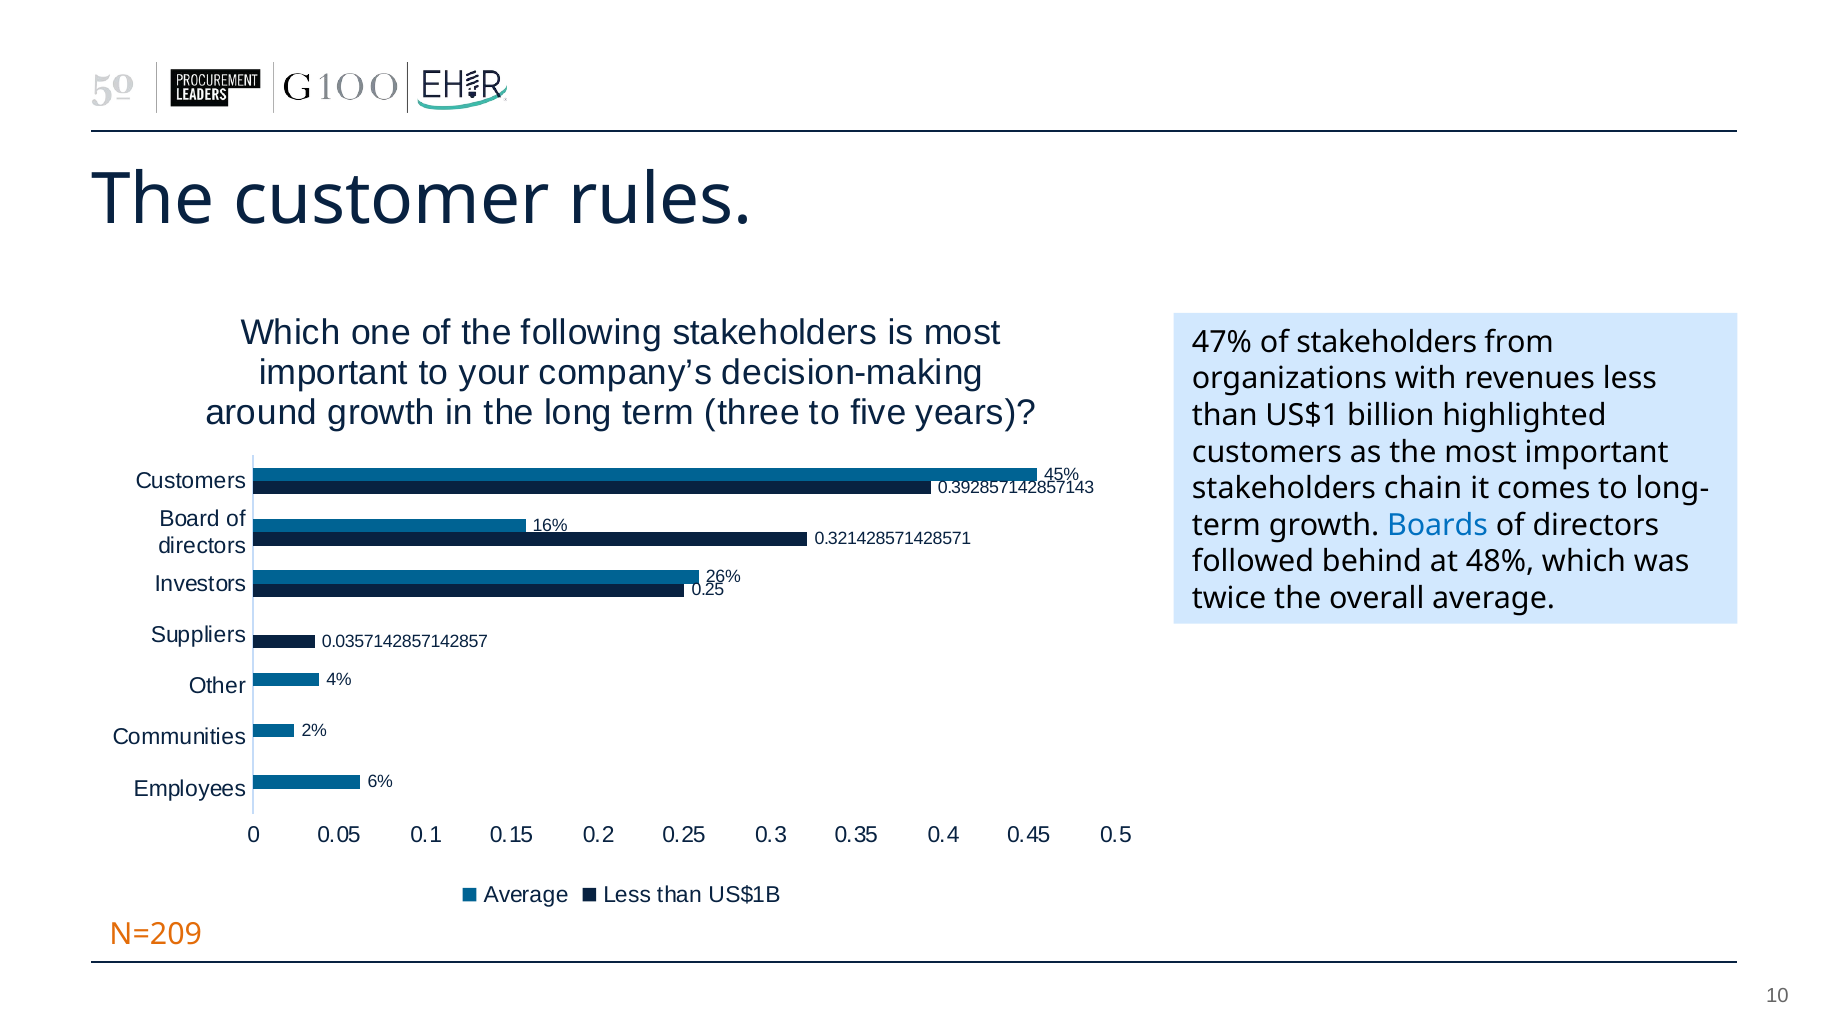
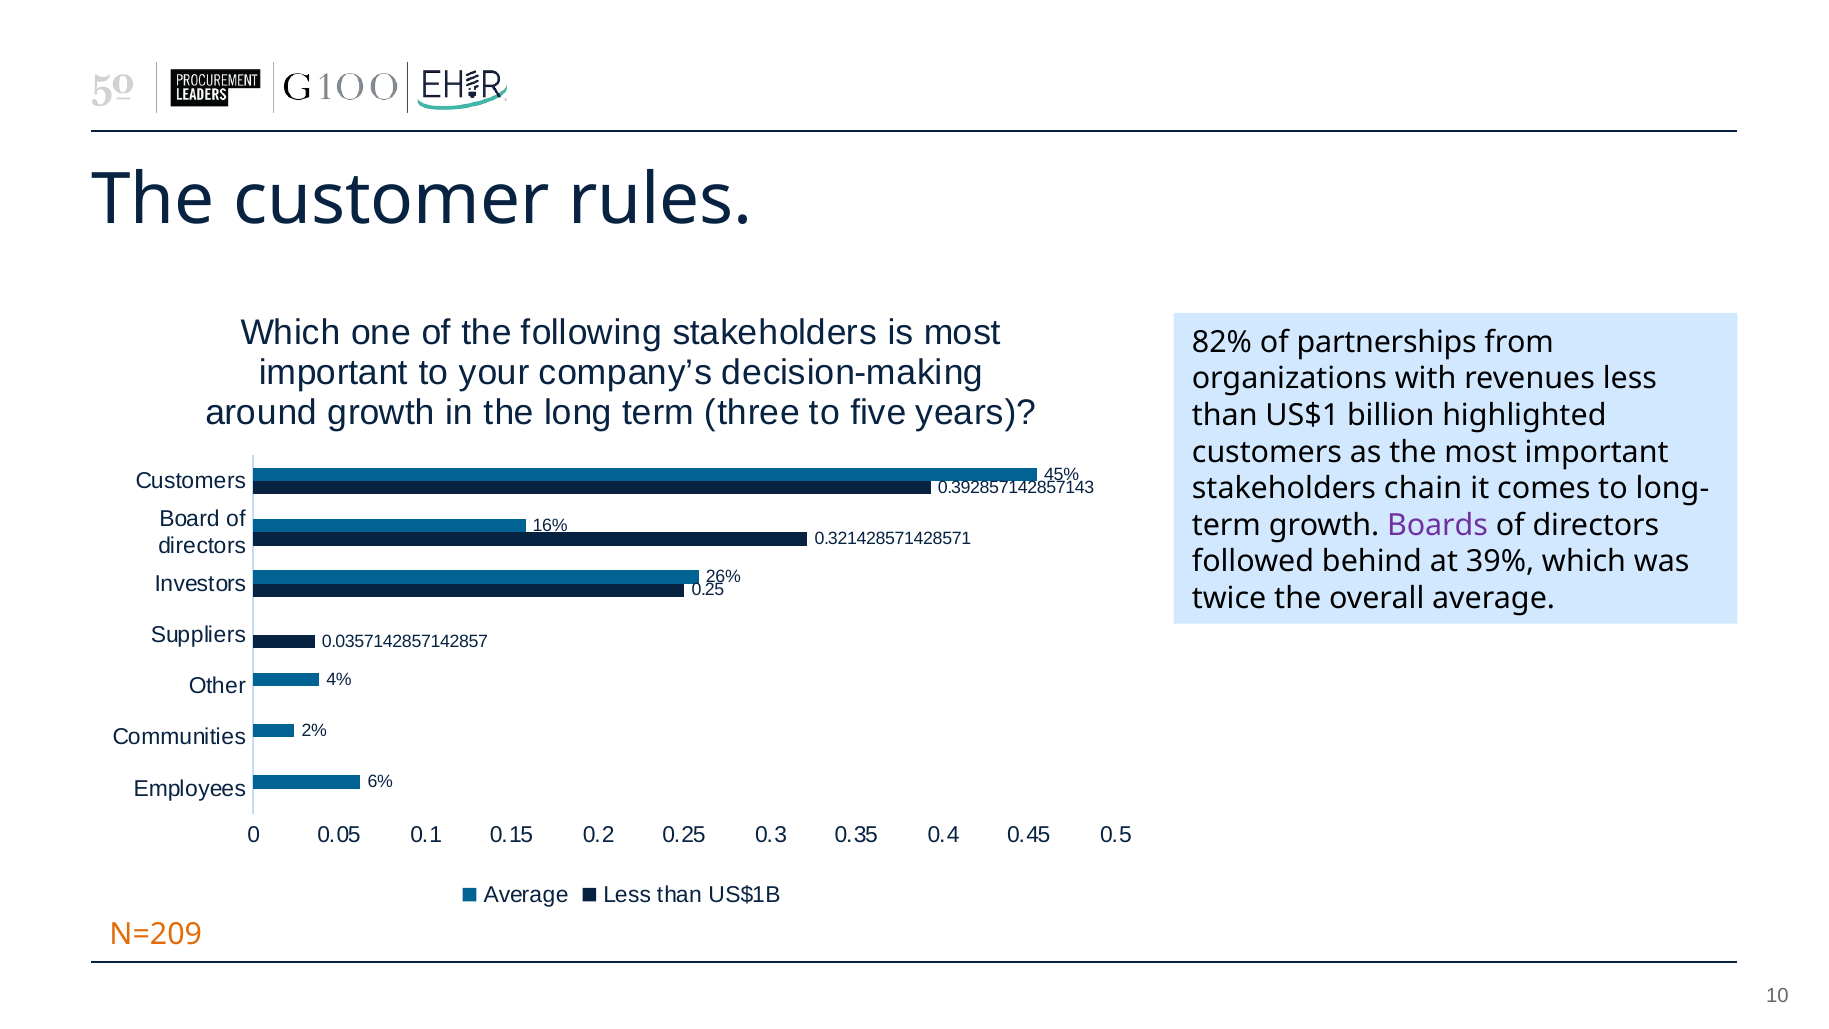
47%: 47% -> 82% (1222, 342)
of stakeholders: stakeholders -> partnerships (1387, 342)
Boards colour: blue -> purple (1438, 525)
48%: 48% -> 39% (1500, 562)
